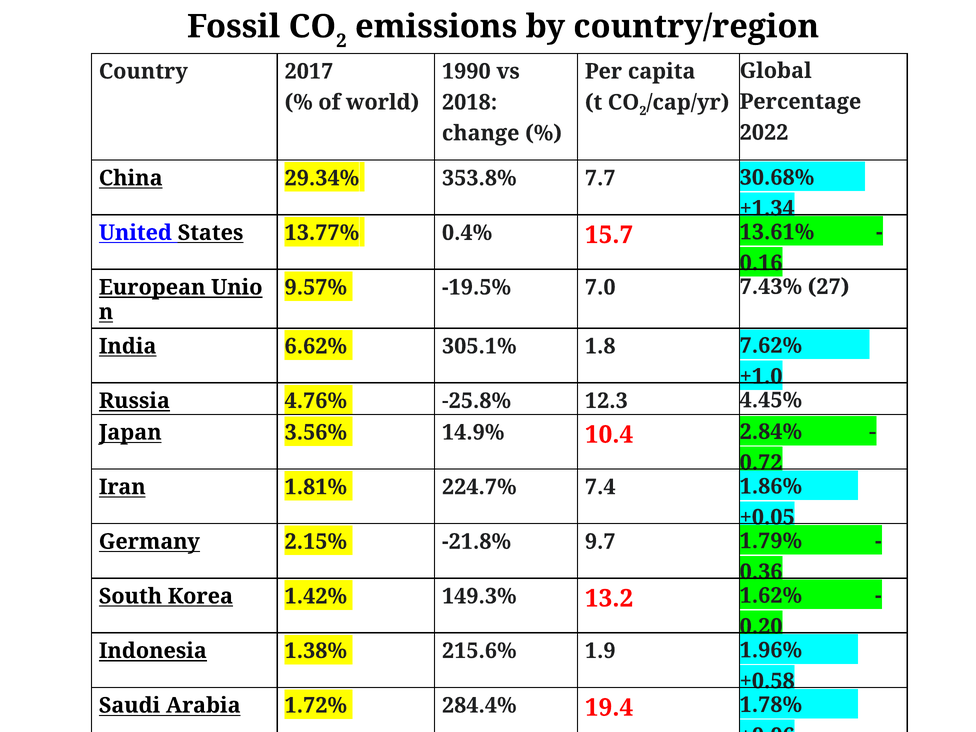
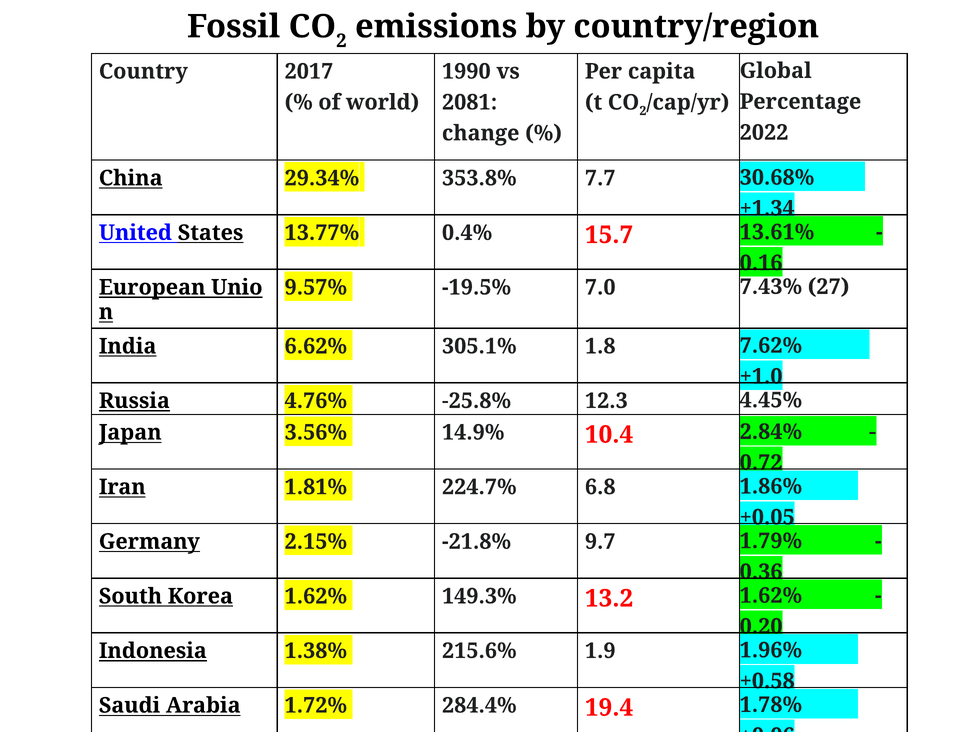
2018: 2018 -> 2081 (470, 102)
7.4: 7.4 -> 6.8 (600, 487)
Korea 1.42%: 1.42% -> 1.62% (316, 596)
